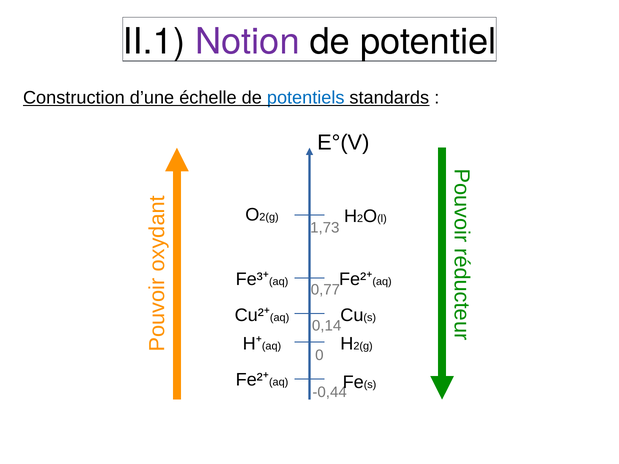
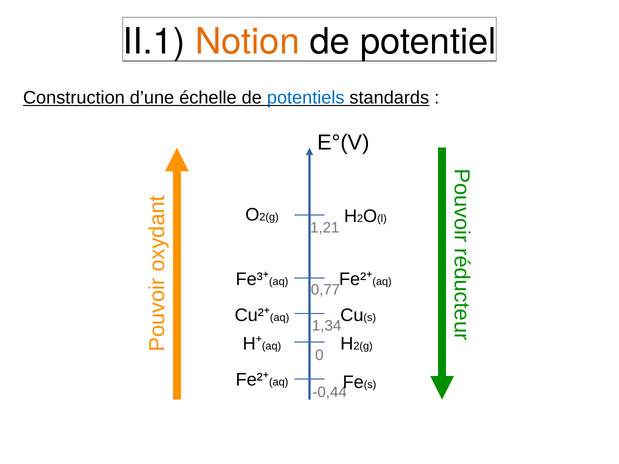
Notion colour: purple -> orange (247, 42)
1,73: 1,73 -> 1,21 (325, 228)
0,14: 0,14 -> 1,34 (327, 326)
